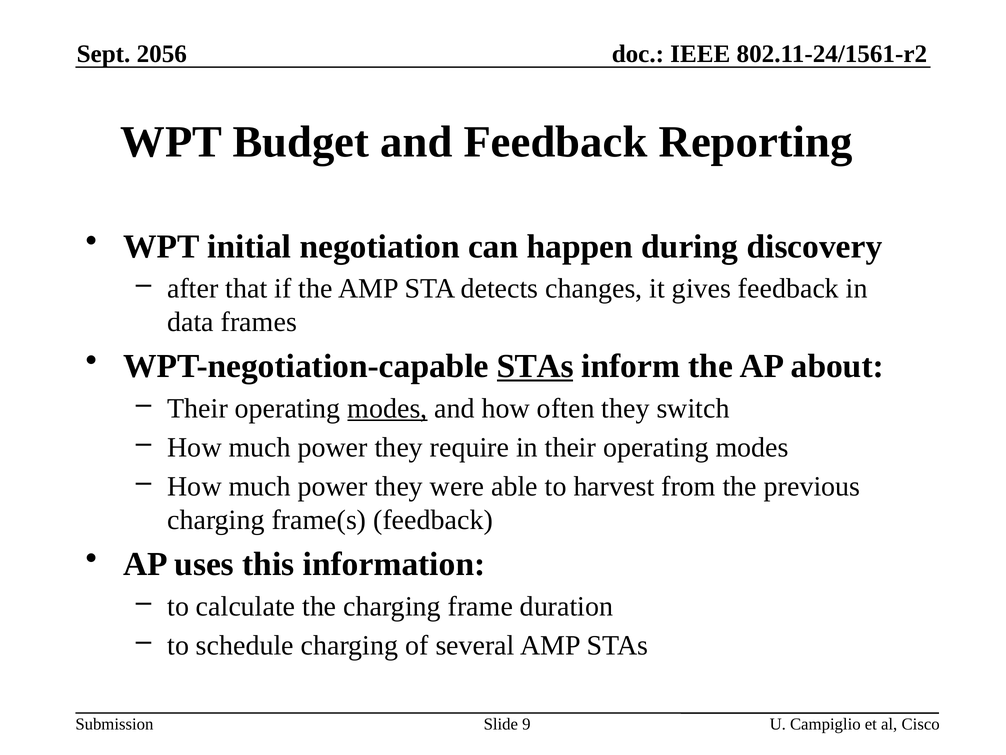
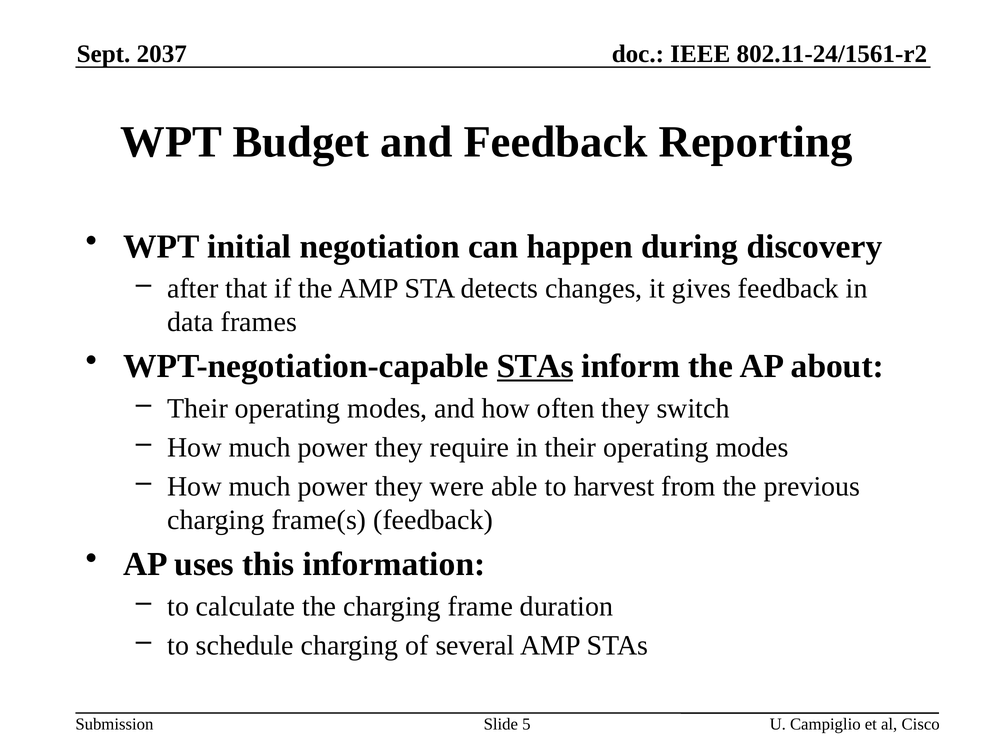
2056: 2056 -> 2037 (162, 54)
modes underline: present -> none (387, 408)
9: 9 -> 5 (526, 724)
